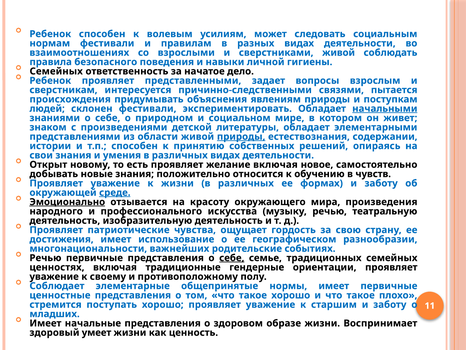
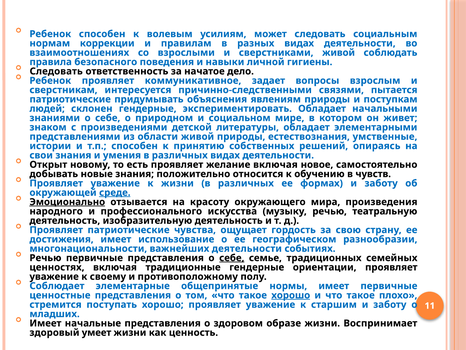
нормам фестивали: фестивали -> коррекции (107, 43)
Семейных: Семейных -> Следовать (56, 71)
представленными: представленными -> коммуникативное (193, 80)
происхождения: происхождения -> патриотические (70, 99)
склонен фестивали: фестивали -> гендерные (148, 108)
начальными underline: present -> none (385, 108)
природы underline: present -> none (241, 136)
содержании: содержании -> умственные (385, 136)
важнейших родительские: родительские -> деятельности (247, 248)
хорошо underline: none -> present (291, 295)
